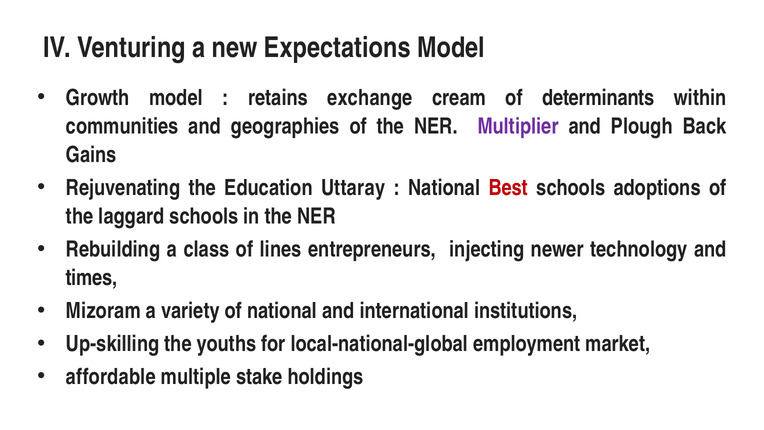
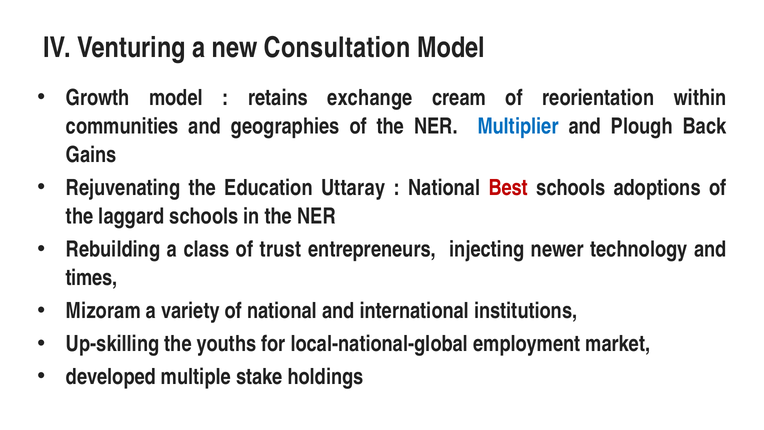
Expectations: Expectations -> Consultation (337, 48)
determinants: determinants -> reorientation (598, 98)
Multiplier colour: purple -> blue (518, 126)
lines: lines -> trust (281, 249)
affordable: affordable -> developed (111, 377)
